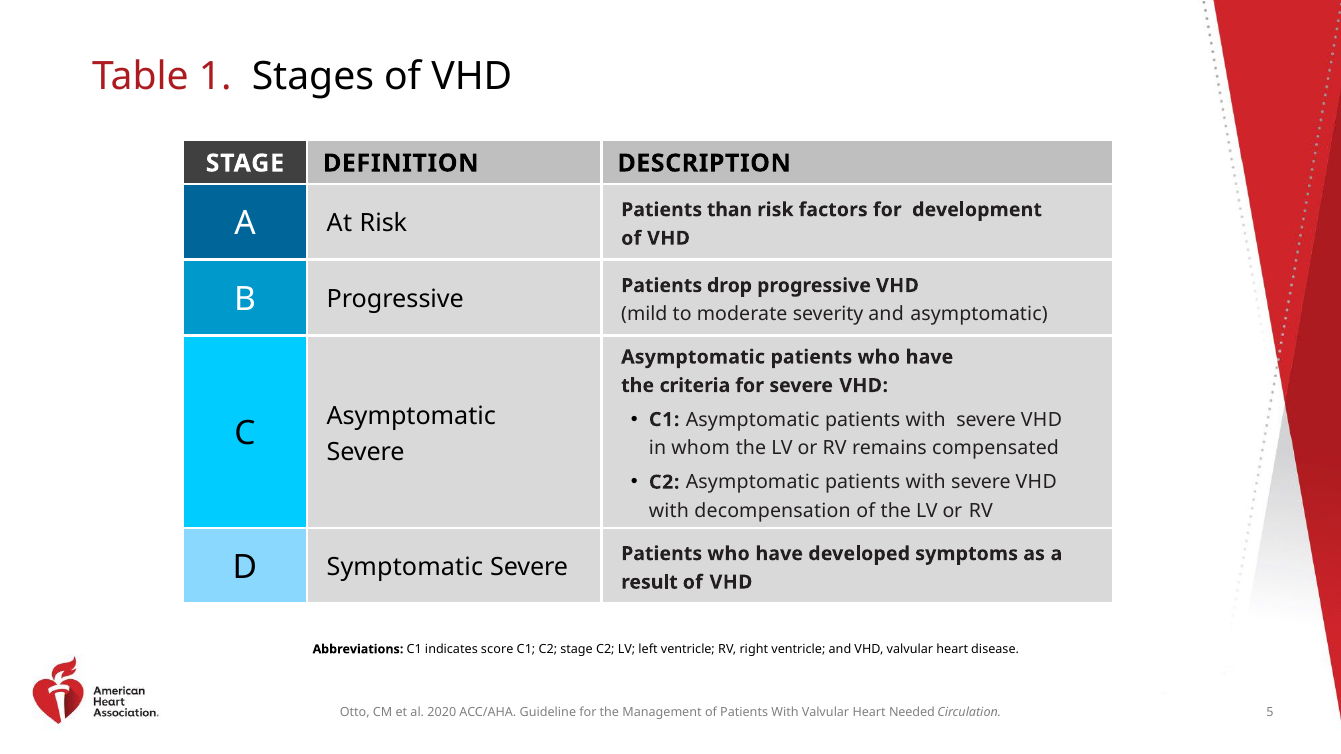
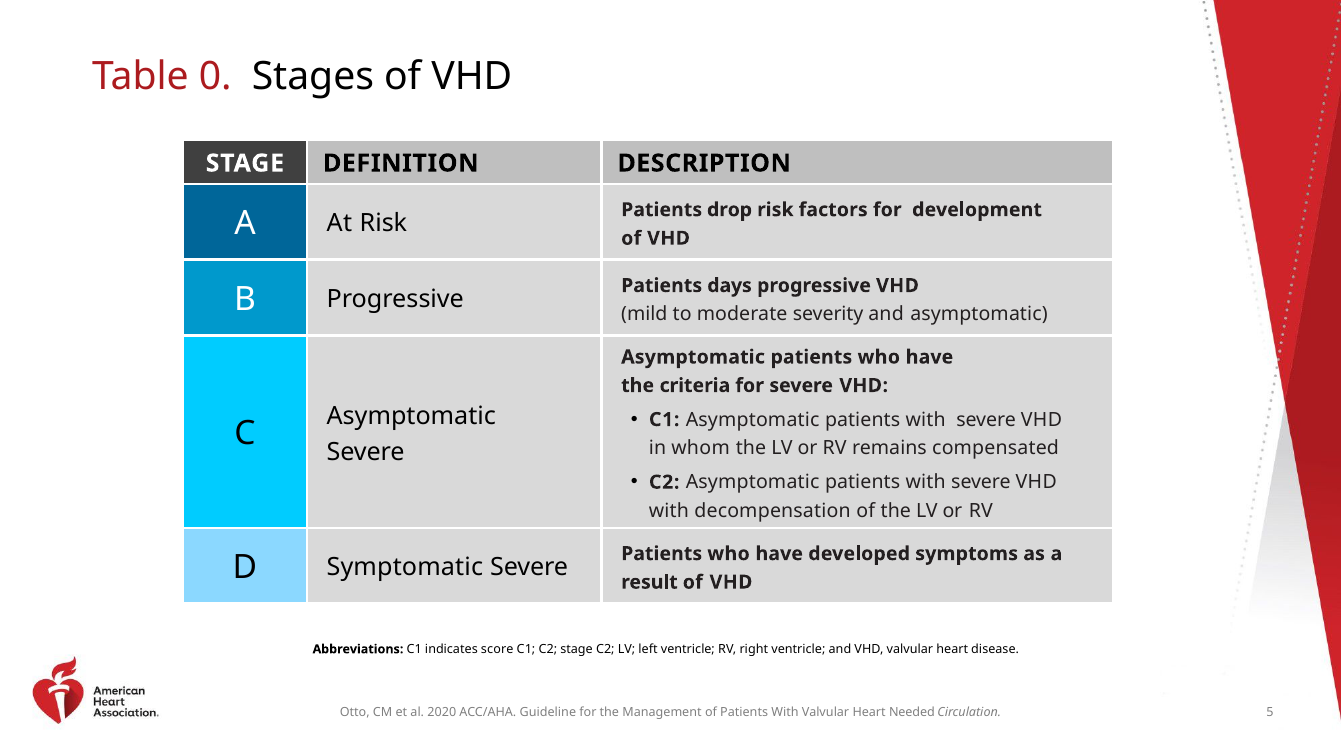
1: 1 -> 0 (215, 76)
than: than -> drop (730, 210)
drop: drop -> days (730, 286)
